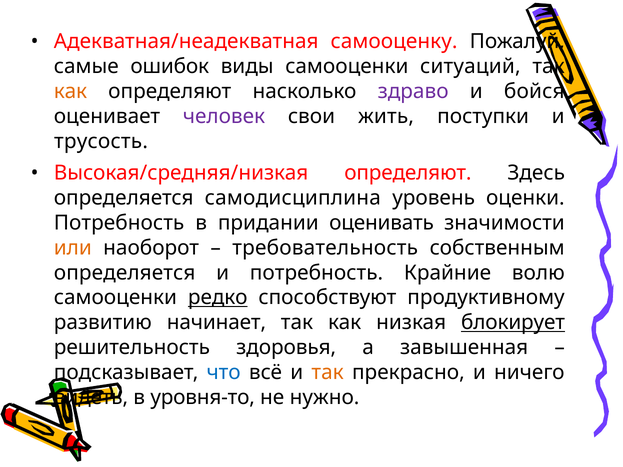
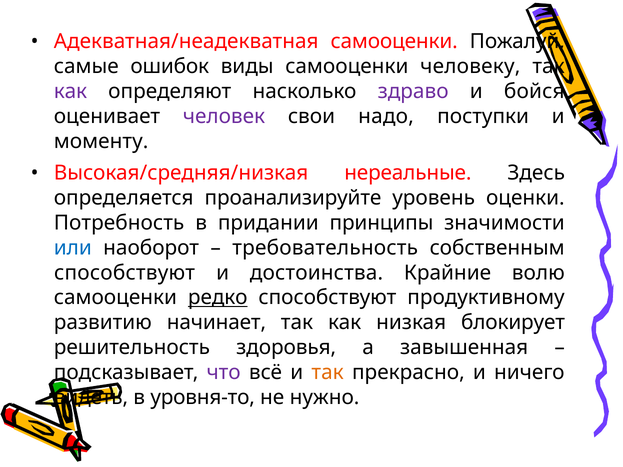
Адекватная/неадекватная самооценку: самооценку -> самооценки (394, 42)
ситуаций: ситуаций -> человеку (470, 67)
как colour: orange -> purple (70, 91)
жить: жить -> надо (386, 116)
трусость: трусость -> моменту (101, 141)
Высокая/средняя/низкая определяют: определяют -> нереальные (408, 173)
самодисциплина: самодисциплина -> проанализируйте (293, 198)
оценивать: оценивать -> принципы (381, 223)
или colour: orange -> blue (73, 248)
определяется: определяется -> способствуют (125, 273)
и потребность: потребность -> достоинства (316, 273)
блокирует underline: present -> none (513, 323)
что colour: blue -> purple (224, 373)
